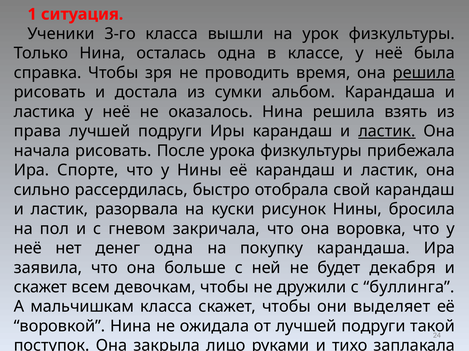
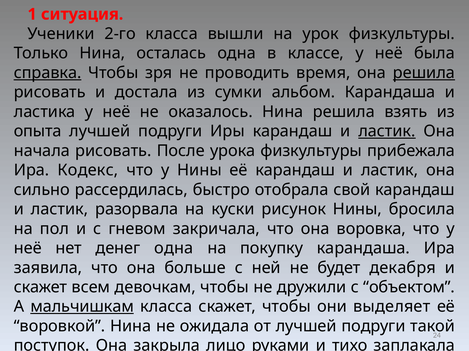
3-го: 3-го -> 2-го (120, 34)
справка underline: none -> present (48, 73)
права: права -> опыта (38, 131)
Спорте: Спорте -> Кодекс (88, 171)
буллинга: буллинга -> объектом (409, 288)
мальчишкам underline: none -> present (82, 307)
